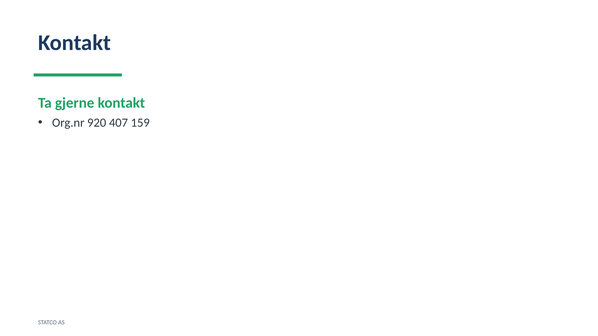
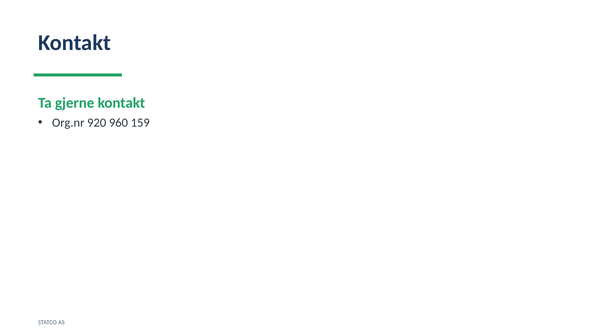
407: 407 -> 960 (118, 123)
